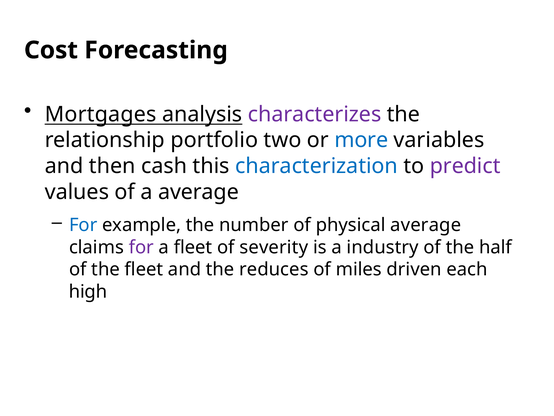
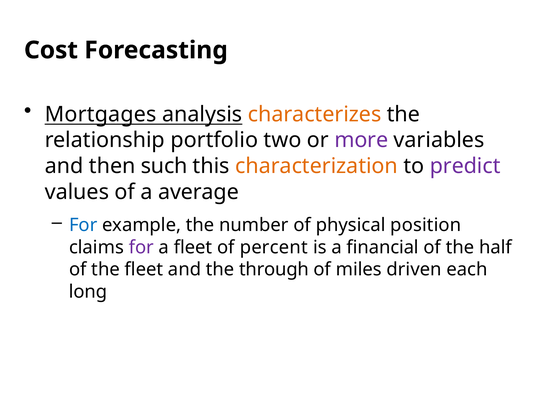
characterizes colour: purple -> orange (315, 114)
more colour: blue -> purple (361, 140)
cash: cash -> such (164, 166)
characterization colour: blue -> orange (317, 166)
physical average: average -> position (426, 225)
severity: severity -> percent (274, 247)
industry: industry -> financial (383, 247)
reduces: reduces -> through (274, 269)
high: high -> long (88, 291)
